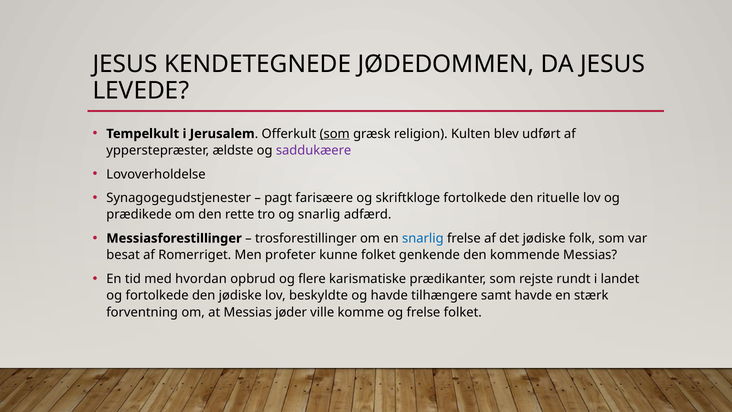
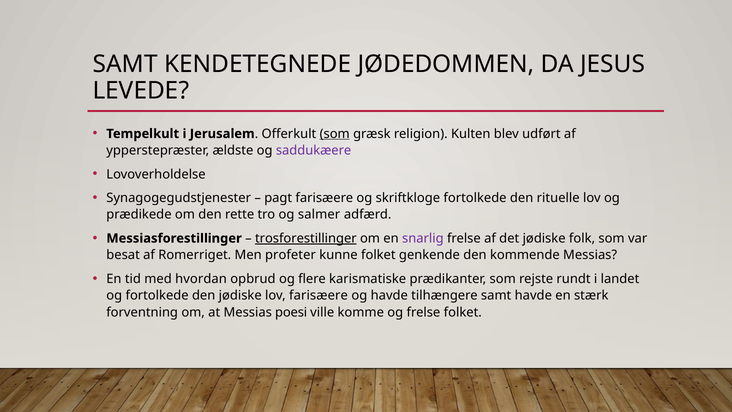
JESUS: JESUS -> SAMT (125, 64)
og snarlig: snarlig -> salmer (319, 215)
trosforestillinger underline: none -> present (306, 238)
snarlig colour: blue -> purple (423, 238)
lov beskyldte: beskyldte -> farisæere (318, 295)
jøder: jøder -> poesi (291, 312)
